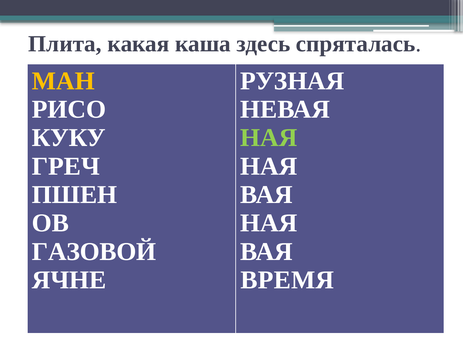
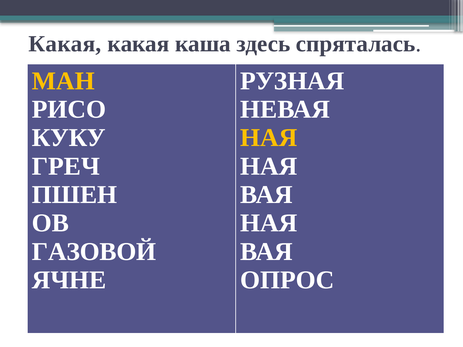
Плита: Плита -> Какая (65, 44)
НАЯ colour: light green -> yellow (269, 138)
ВРЕМЯ: ВРЕМЯ -> ОПРОС (287, 280)
